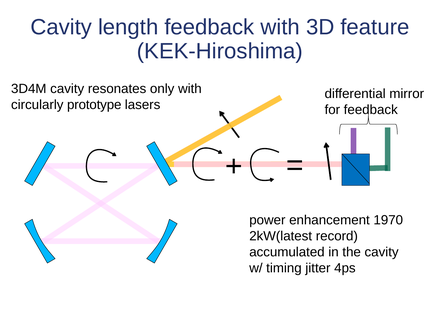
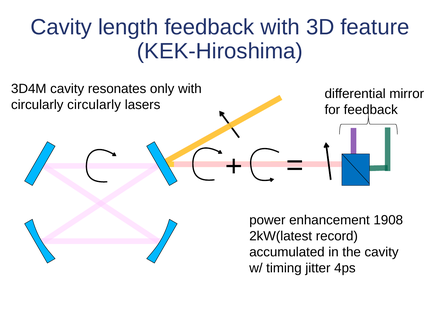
circularly prototype: prototype -> circularly (94, 105)
1970: 1970 -> 1908 (388, 220)
